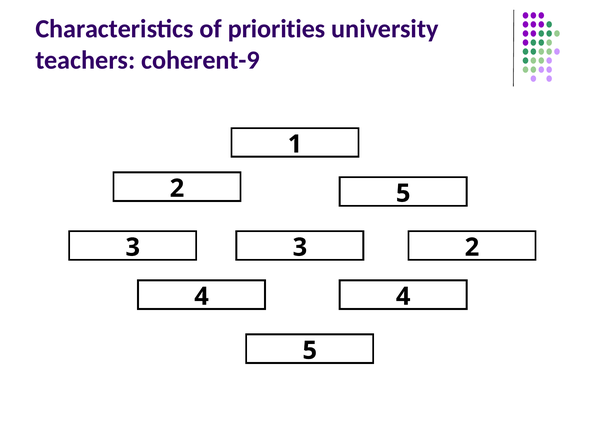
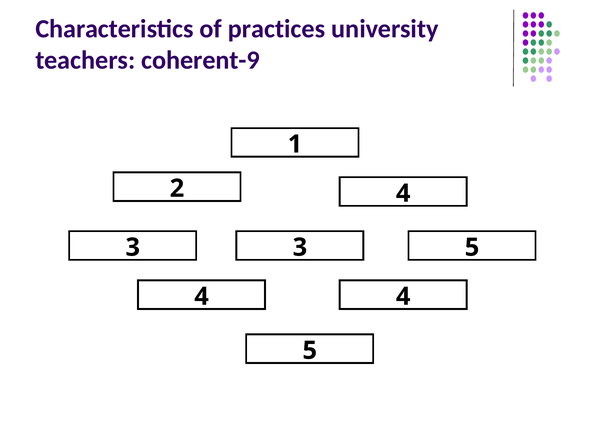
priorities: priorities -> practices (277, 29)
2 5: 5 -> 4 (403, 194)
3 2: 2 -> 5 (472, 248)
